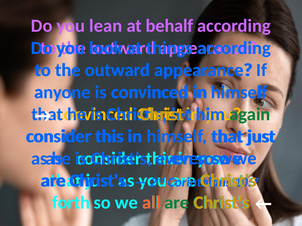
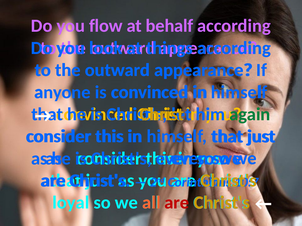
lean: lean -> flow (106, 26)
forth: forth -> loyal (71, 203)
are colour: green -> red (177, 203)
